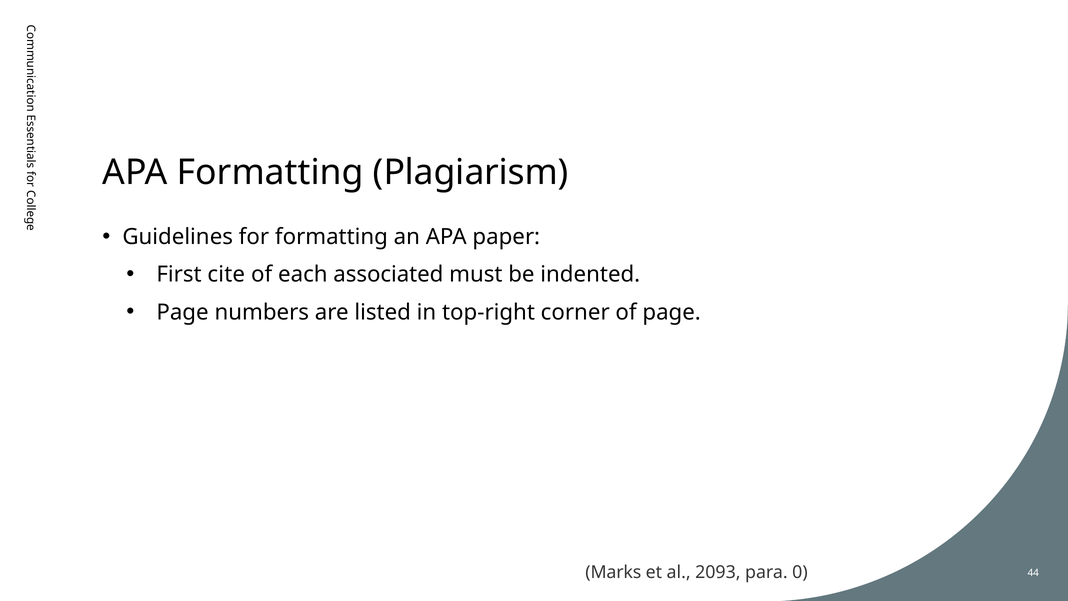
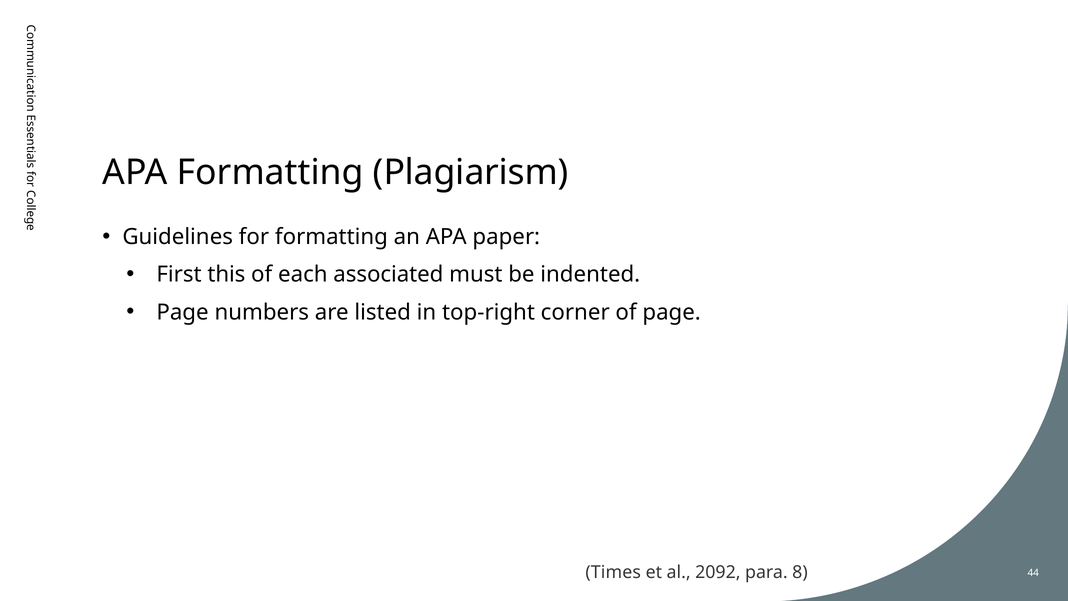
cite: cite -> this (226, 274)
Marks: Marks -> Times (613, 572)
2093: 2093 -> 2092 (718, 572)
0: 0 -> 8 (800, 572)
